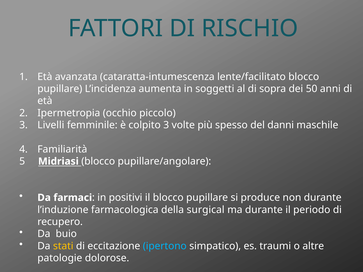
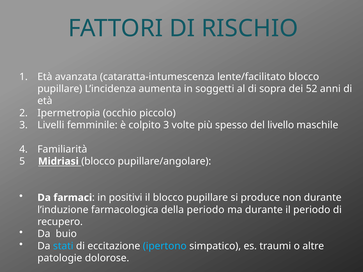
50: 50 -> 52 (312, 89)
danni: danni -> livello (281, 125)
della surgical: surgical -> periodo (206, 210)
stati colour: yellow -> light blue (63, 246)
